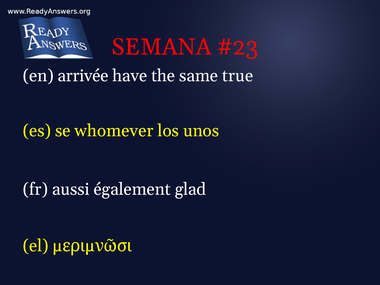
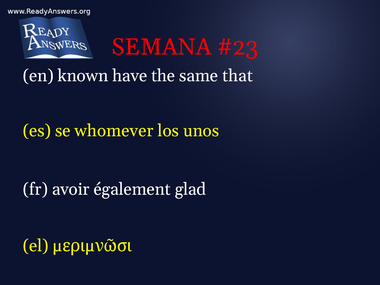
arrivée: arrivée -> known (83, 76)
true: true -> that (238, 76)
aussi: aussi -> avoir (71, 189)
